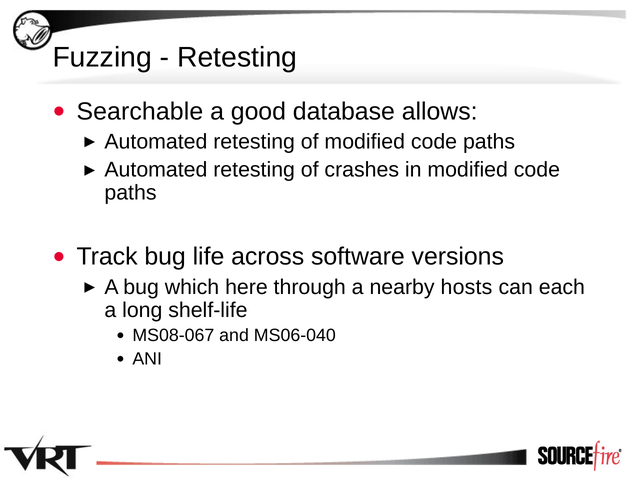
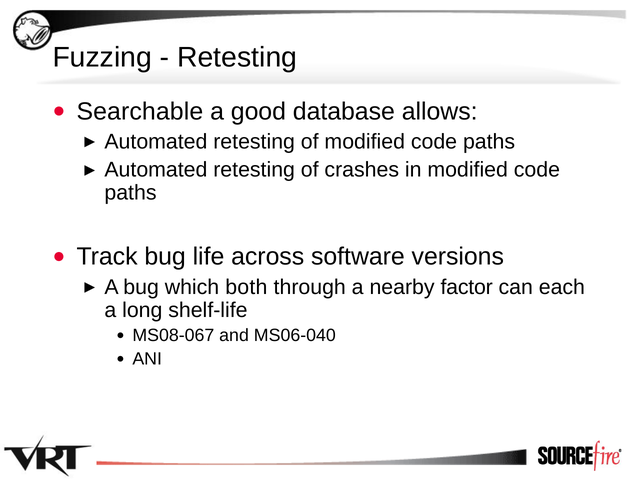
here: here -> both (246, 287)
hosts: hosts -> factor (467, 287)
